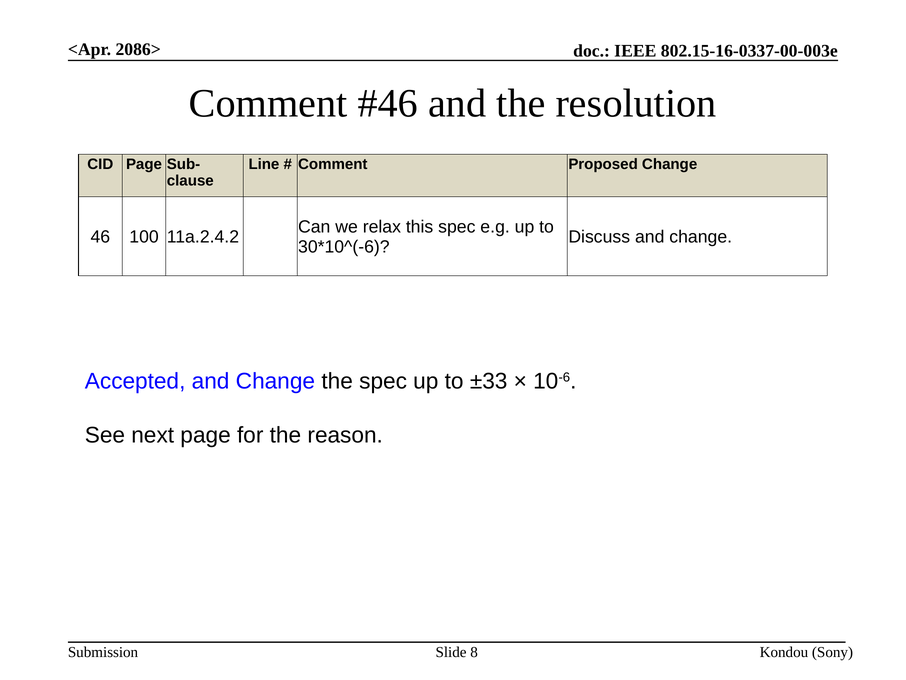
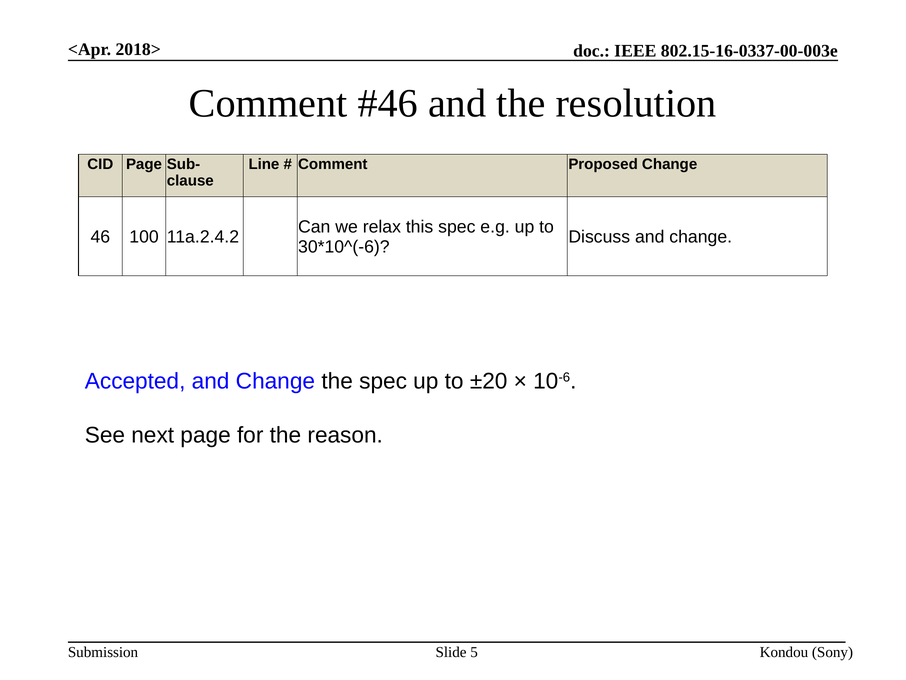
2086>: 2086> -> 2018> (138, 49)
±33: ±33 -> ±20 (489, 381)
8: 8 -> 5 (474, 652)
